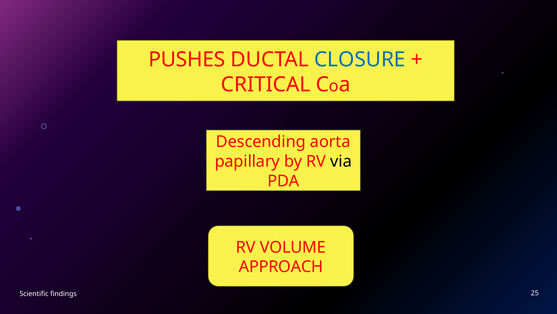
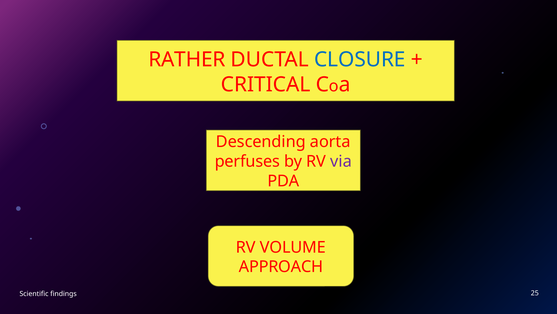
PUSHES: PUSHES -> RATHER (187, 59)
papillary: papillary -> perfuses (247, 161)
via colour: black -> purple (341, 161)
